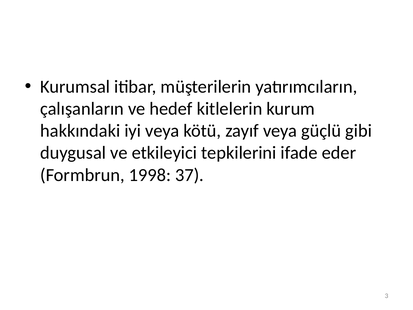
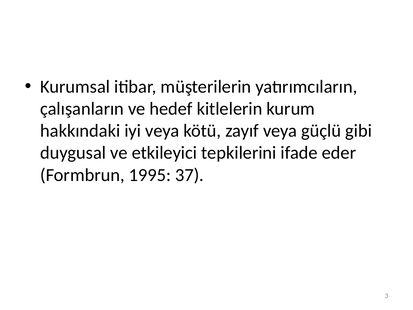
1998: 1998 -> 1995 (150, 175)
